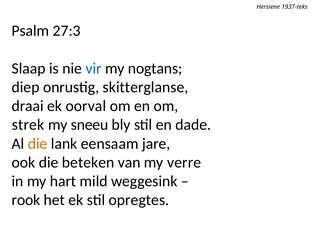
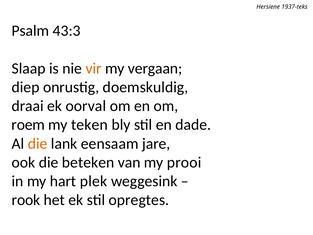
27:3: 27:3 -> 43:3 (67, 31)
vir colour: blue -> orange (94, 68)
nogtans: nogtans -> vergaan (155, 68)
skitterglanse: skitterglanse -> doemskuldig (146, 87)
strek: strek -> roem (28, 125)
sneeu: sneeu -> teken (89, 125)
verre: verre -> prooi (184, 162)
mild: mild -> plek (94, 181)
